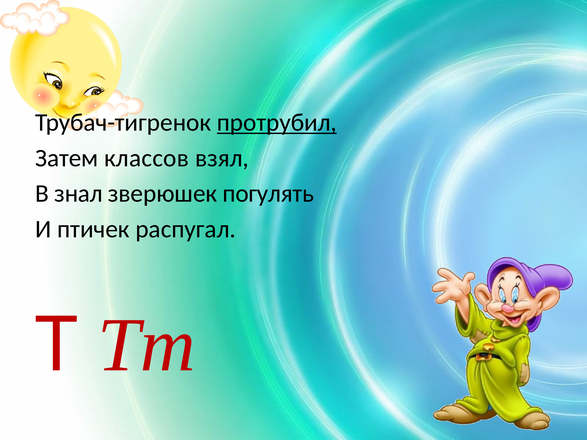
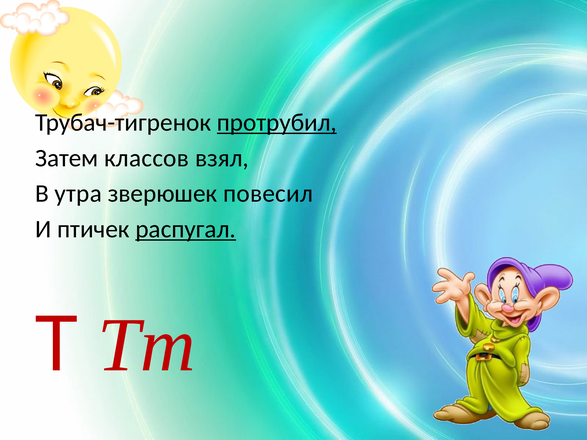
знал: знал -> утра (78, 194)
погулять: погулять -> повесил (268, 194)
распугал underline: none -> present (186, 229)
